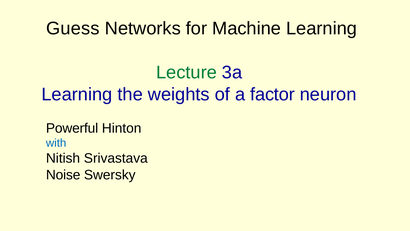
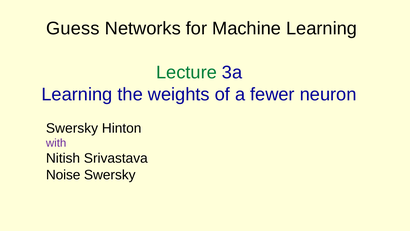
factor: factor -> fewer (272, 94)
Powerful: Powerful -> Swersky (72, 128)
with colour: blue -> purple (56, 143)
